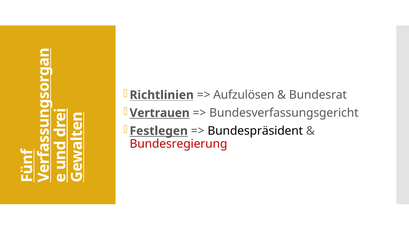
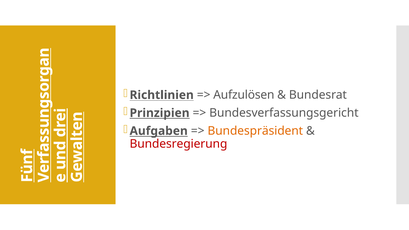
Vertrauen: Vertrauen -> Prinzipien (160, 113)
Festlegen: Festlegen -> Aufgaben (159, 131)
Bundespräsident colour: black -> orange (255, 131)
